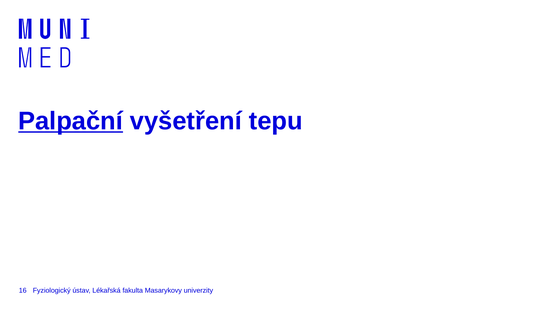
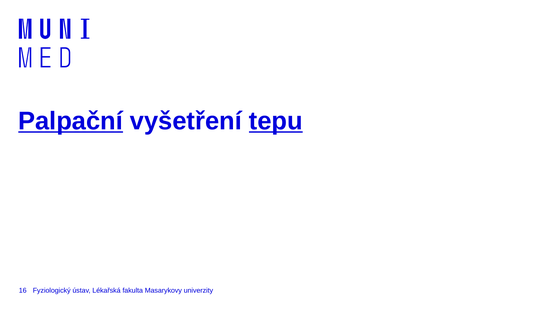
tepu underline: none -> present (276, 121)
